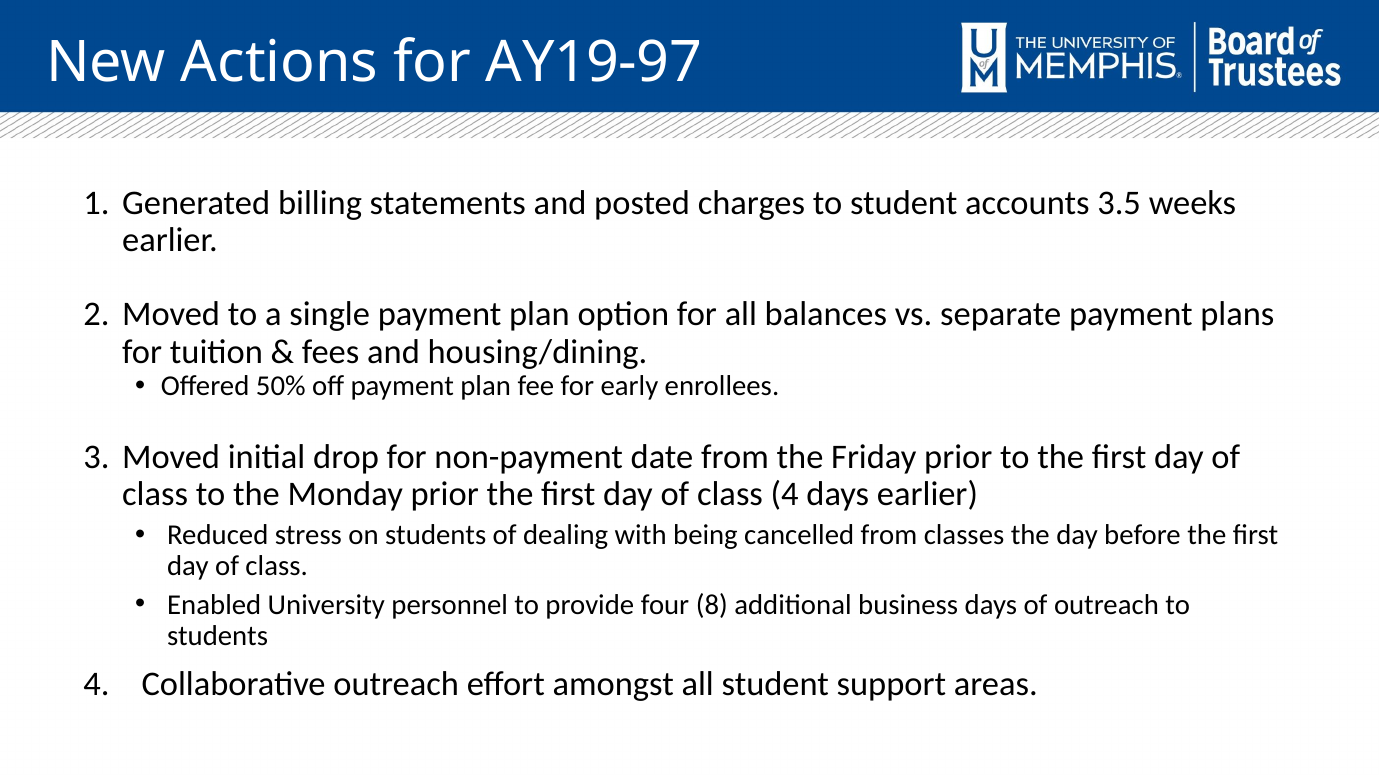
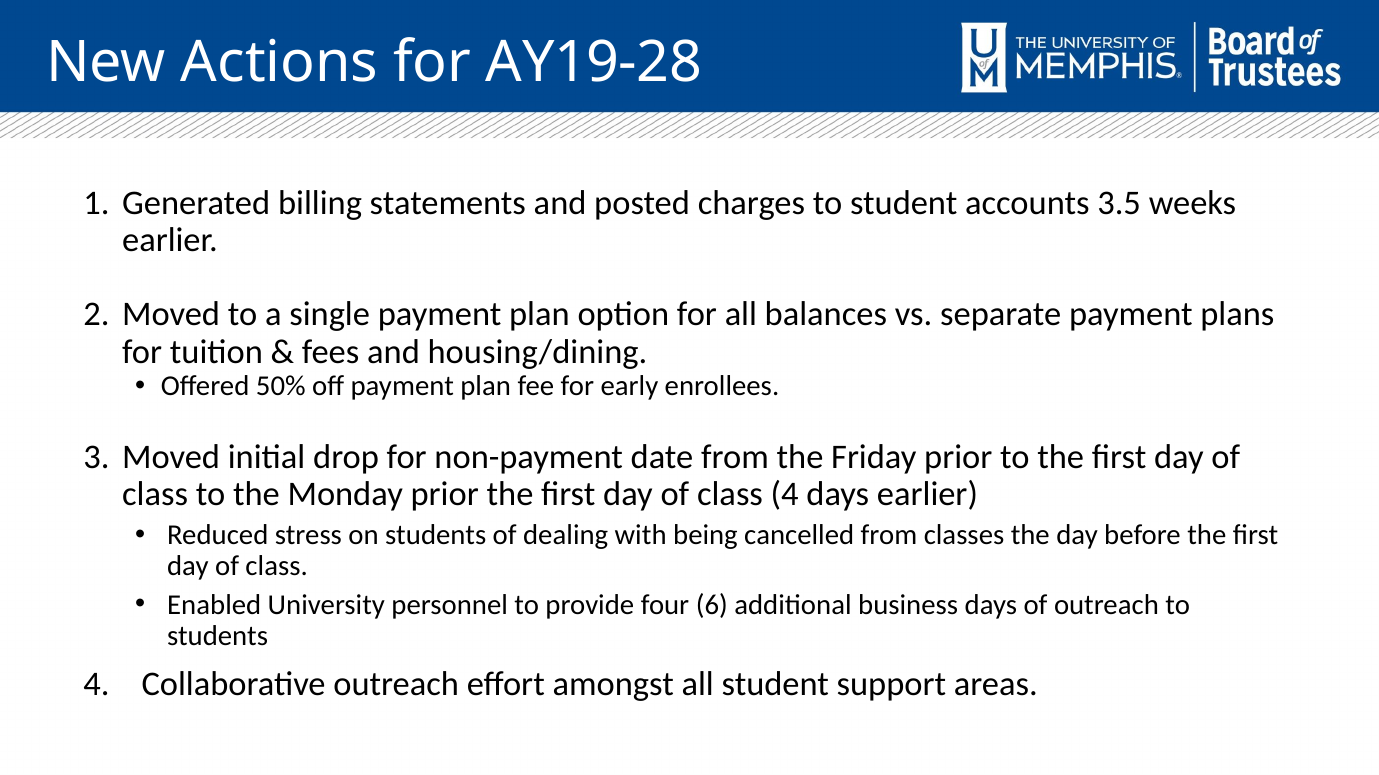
AY19-97: AY19-97 -> AY19-28 (594, 63)
8: 8 -> 6 (712, 605)
